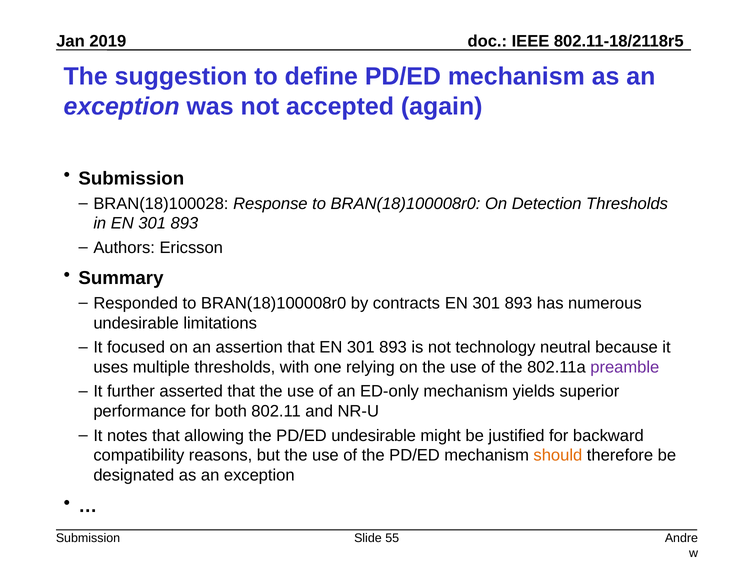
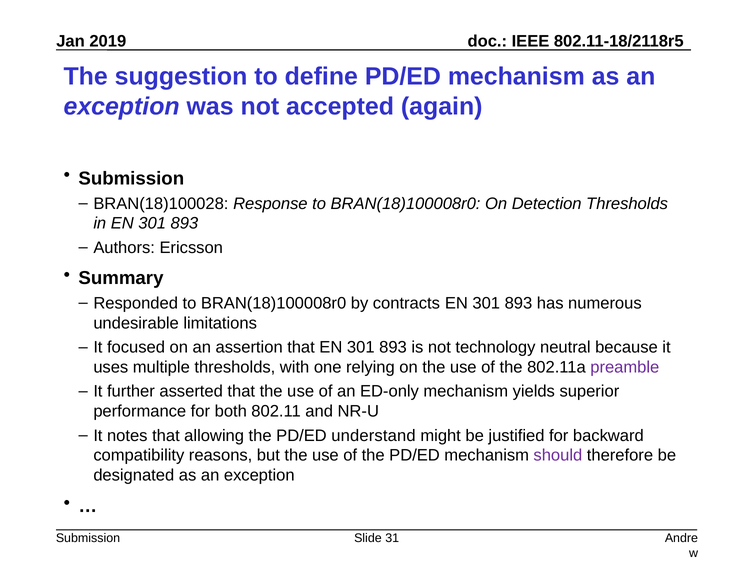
PD/ED undesirable: undesirable -> understand (373, 435)
should colour: orange -> purple (558, 455)
55: 55 -> 31 (392, 537)
